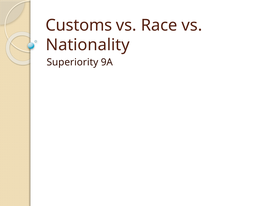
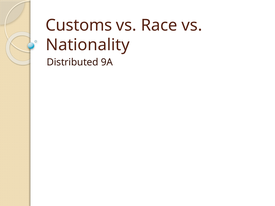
Superiority: Superiority -> Distributed (73, 62)
